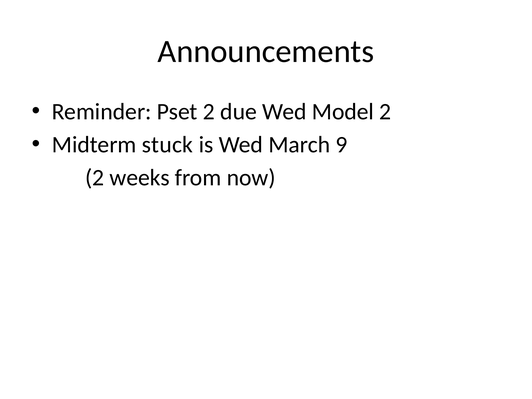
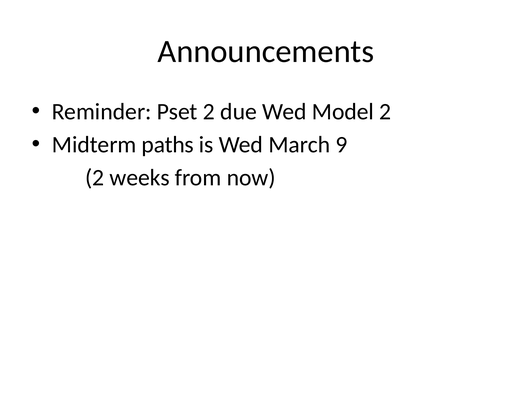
stuck: stuck -> paths (168, 145)
